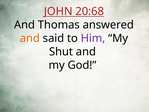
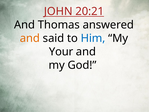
20:68: 20:68 -> 20:21 (90, 11)
Him colour: purple -> blue (93, 38)
Shut: Shut -> Your (61, 52)
